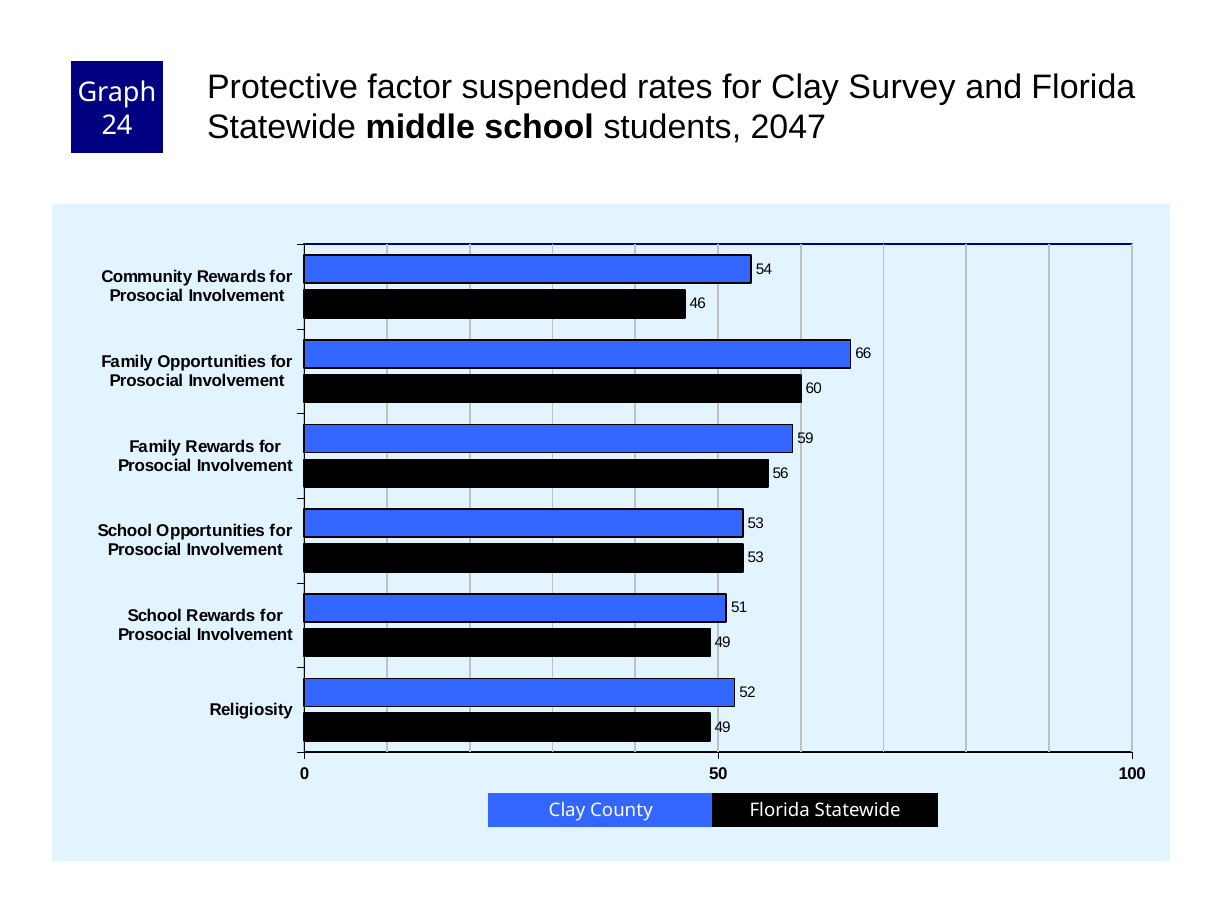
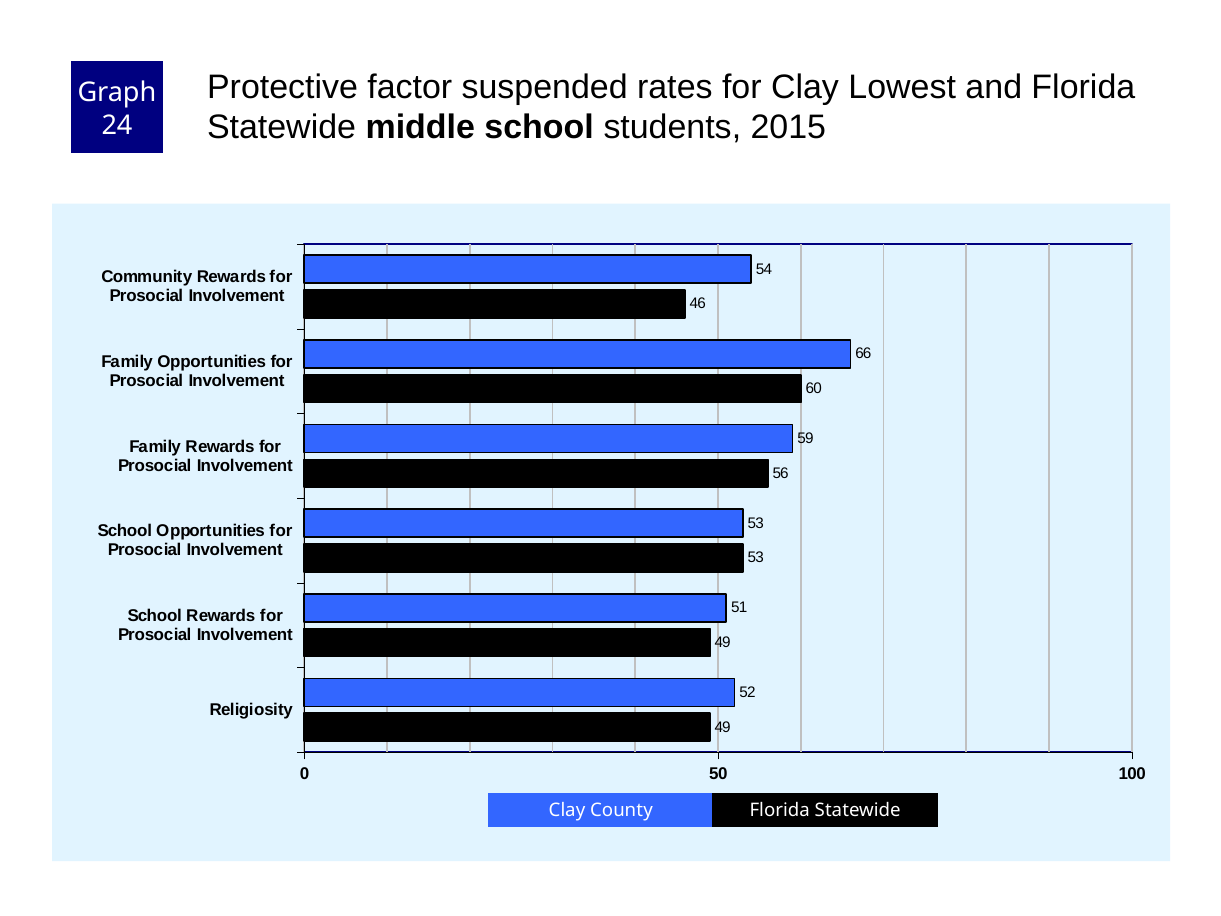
Survey: Survey -> Lowest (902, 87)
2047: 2047 -> 2015 (788, 128)
